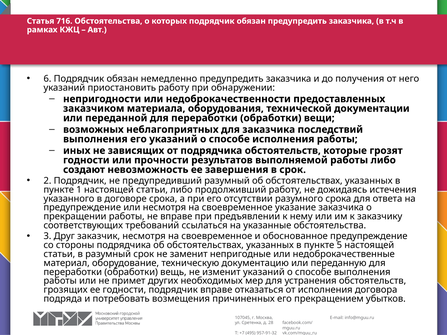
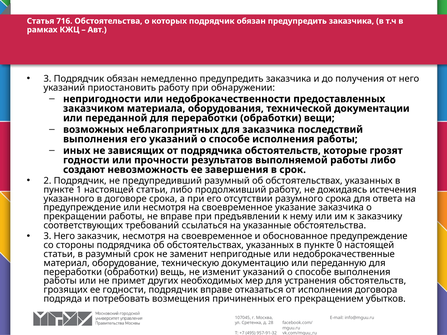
6: 6 -> 3 (47, 79)
3 Друг: Друг -> Него (64, 236)
5: 5 -> 0 (339, 245)
